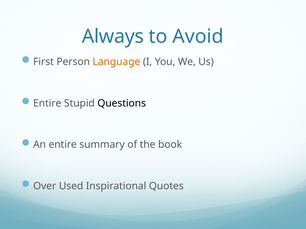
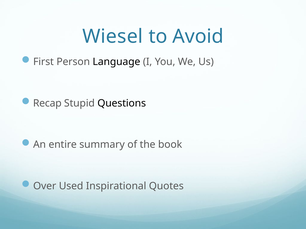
Always: Always -> Wiesel (113, 36)
Language colour: orange -> black (116, 62)
Entire: Entire -> Recap (47, 103)
